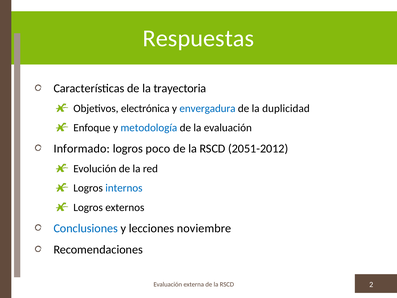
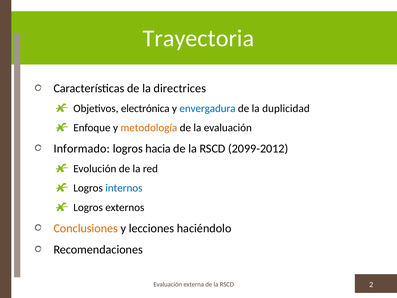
Respuestas: Respuestas -> Trayectoria (198, 38)
trayectoria: trayectoria -> directrices (180, 88)
metodología colour: blue -> orange (149, 128)
poco: poco -> hacia (158, 148)
2051-2012: 2051-2012 -> 2099-2012 (258, 148)
Conclusiones colour: blue -> orange (86, 228)
noviembre: noviembre -> haciéndolo (204, 228)
